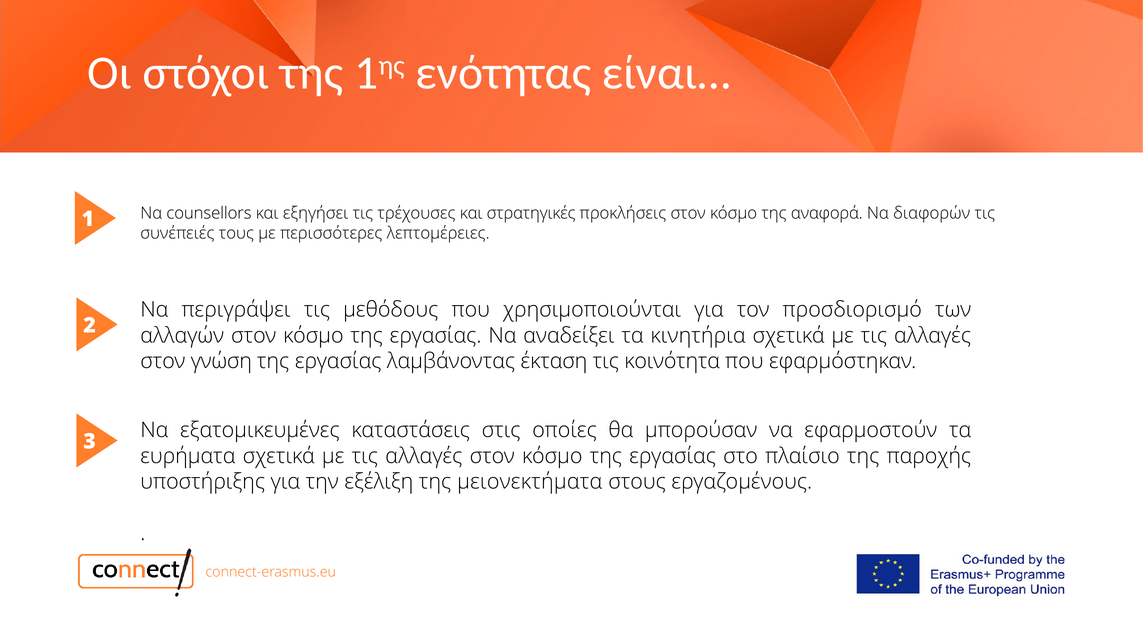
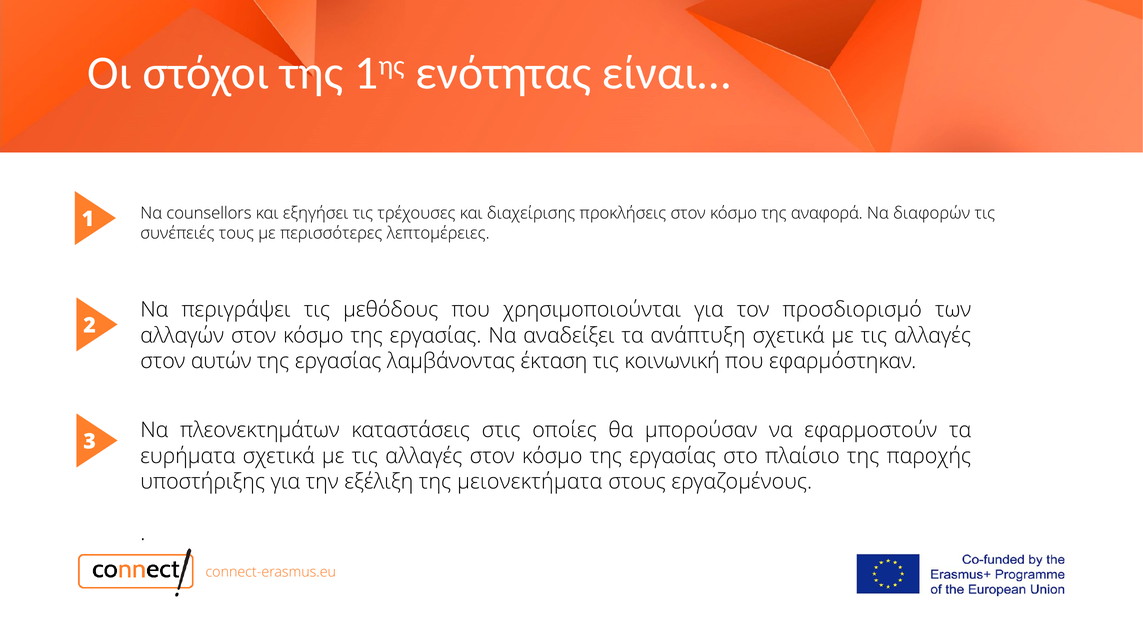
στρατηγικές: στρατηγικές -> διαχείρισης (531, 213)
κινητήρια: κινητήρια -> ανάπτυξη (698, 335)
γνώση: γνώση -> αυτών (221, 361)
κοινότητα: κοινότητα -> κοινωνική (672, 361)
εξατομικευμένες: εξατομικευμένες -> πλεονεκτημάτων (260, 430)
